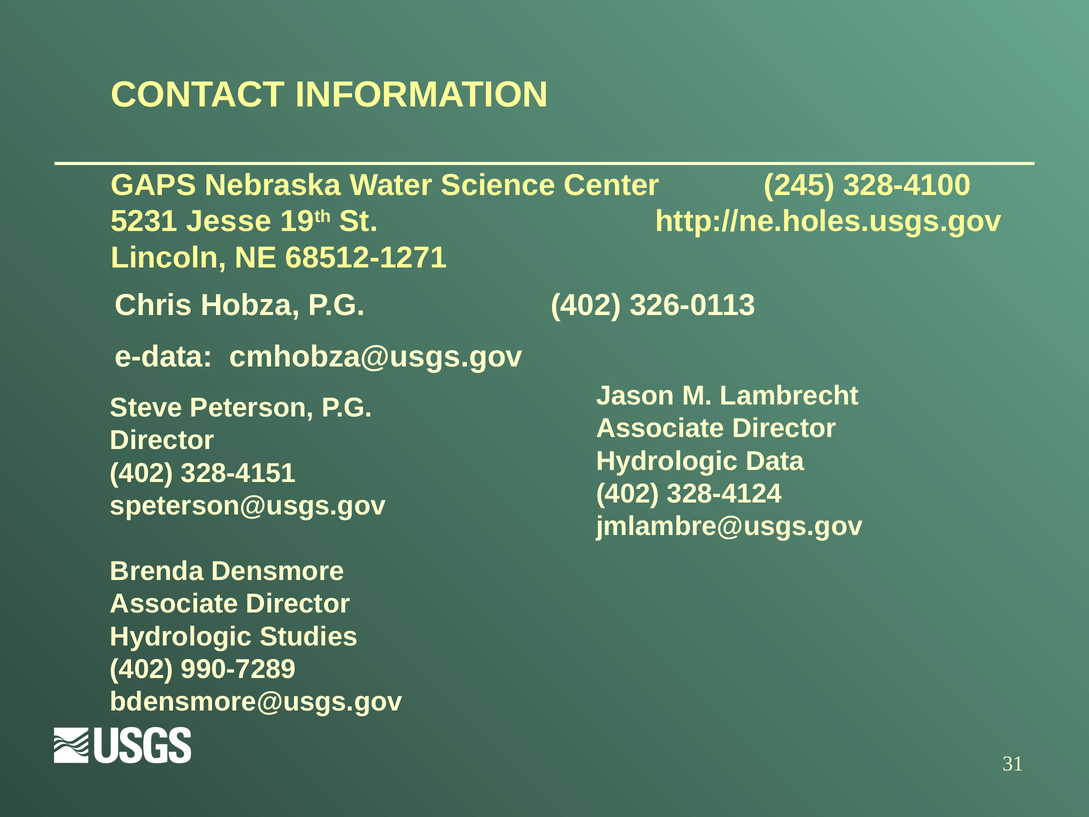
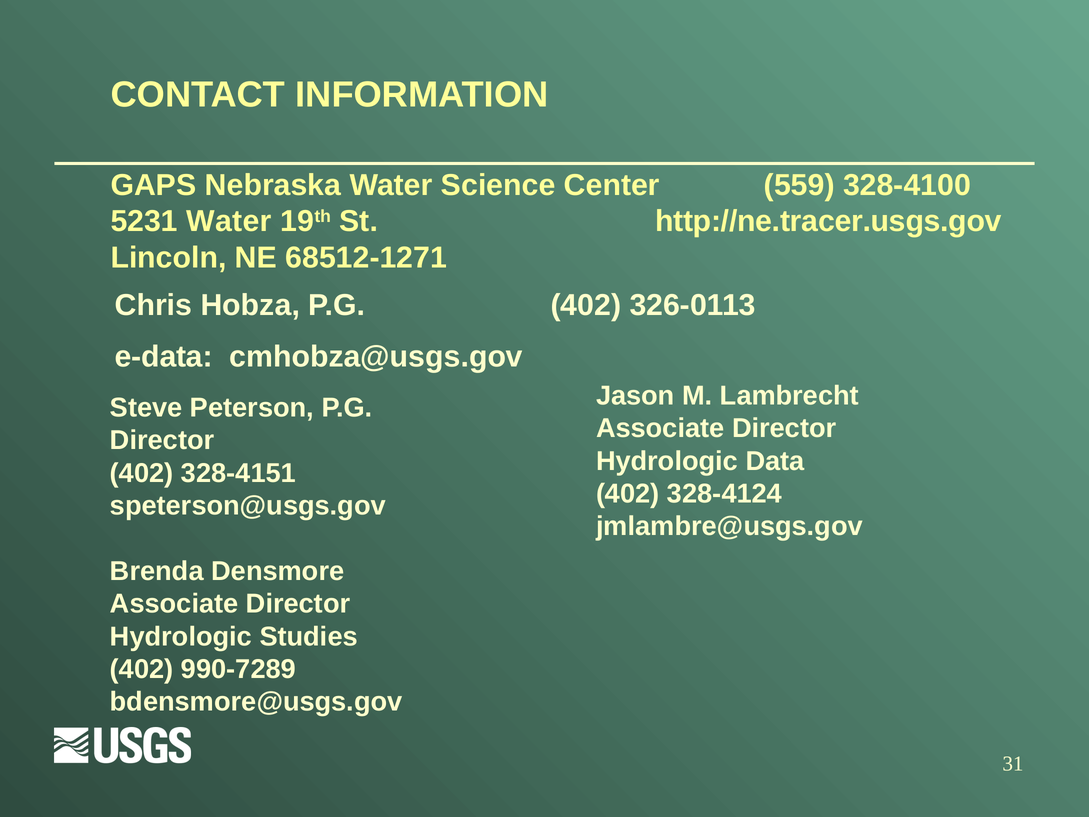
245: 245 -> 559 (799, 185)
5231 Jesse: Jesse -> Water (229, 221)
http://ne.holes.usgs.gov: http://ne.holes.usgs.gov -> http://ne.tracer.usgs.gov (828, 221)
